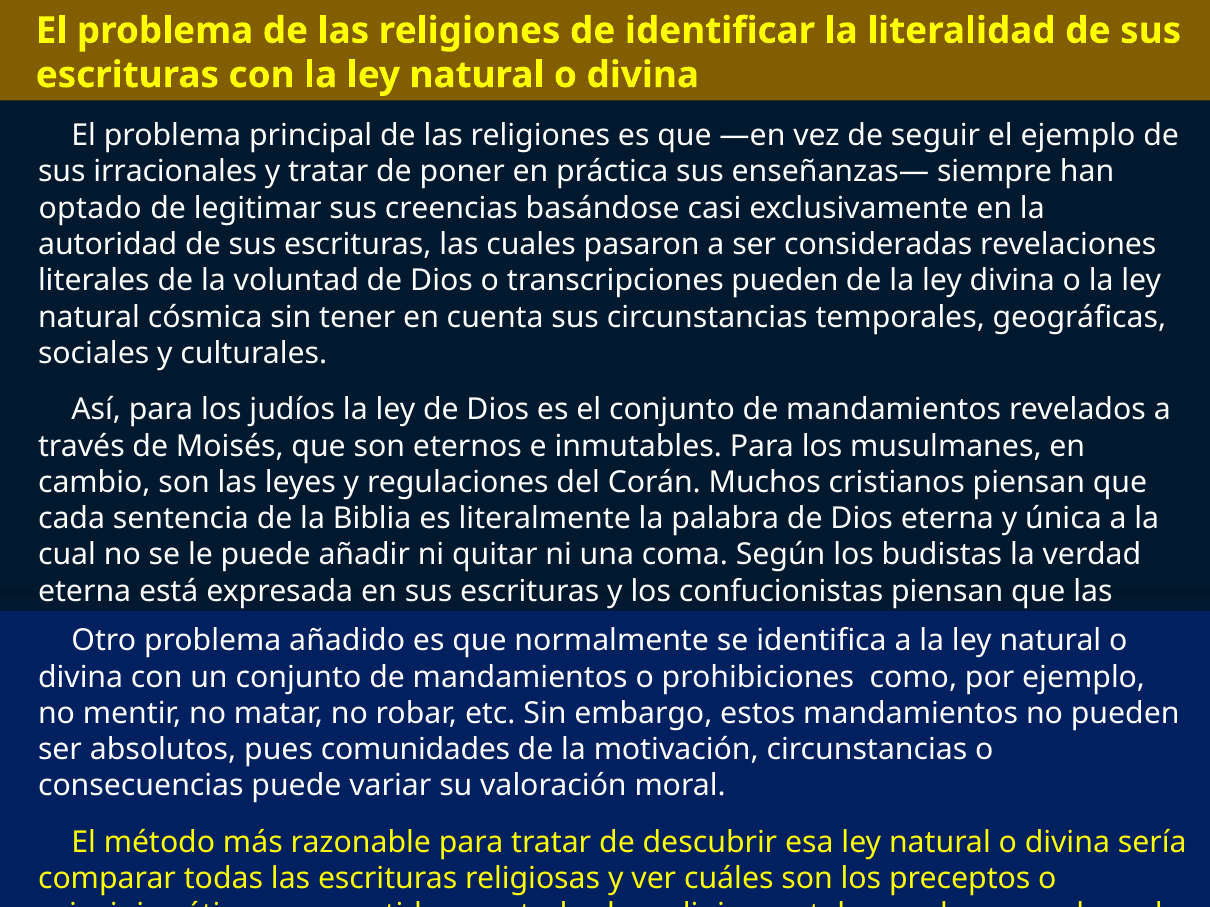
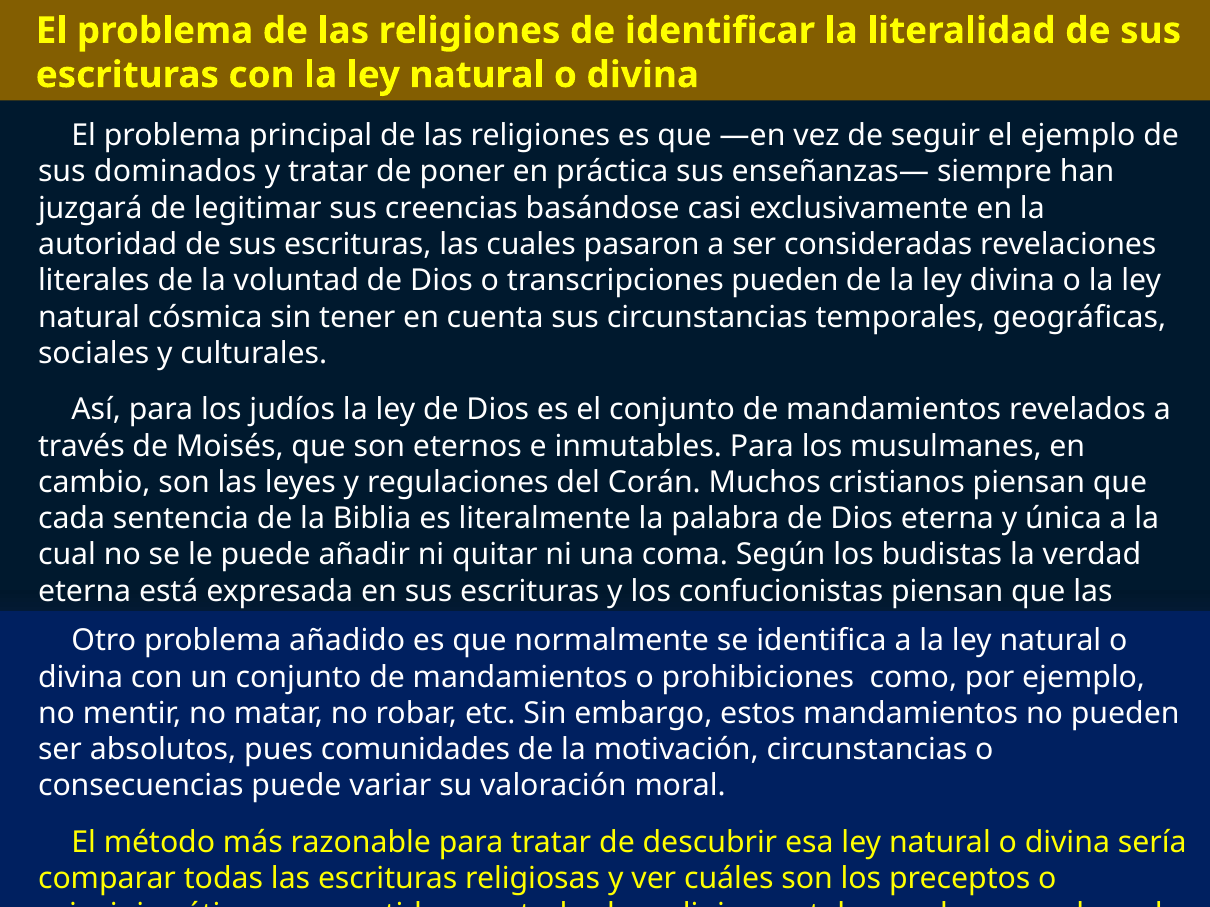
irracionales: irracionales -> dominados (175, 172)
optado: optado -> juzgará (90, 208)
